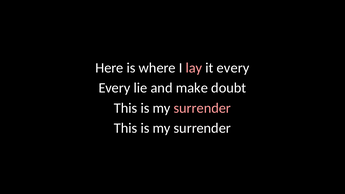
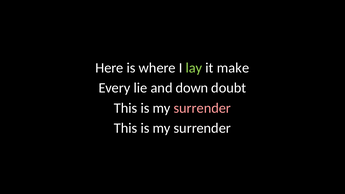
lay colour: pink -> light green (194, 68)
it every: every -> make (233, 68)
make: make -> down (192, 88)
